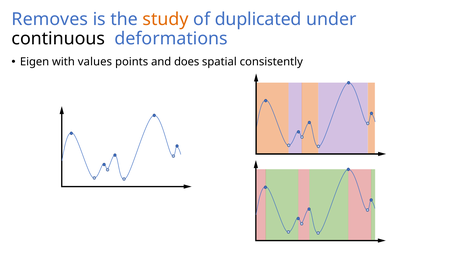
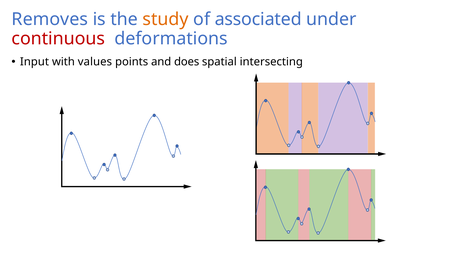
duplicated: duplicated -> associated (258, 19)
continuous colour: black -> red (58, 39)
Eigen: Eigen -> Input (34, 62)
consistently: consistently -> intersecting (271, 62)
